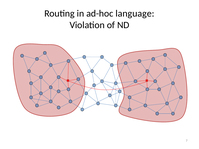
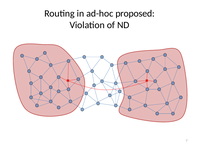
language: language -> proposed (135, 13)
